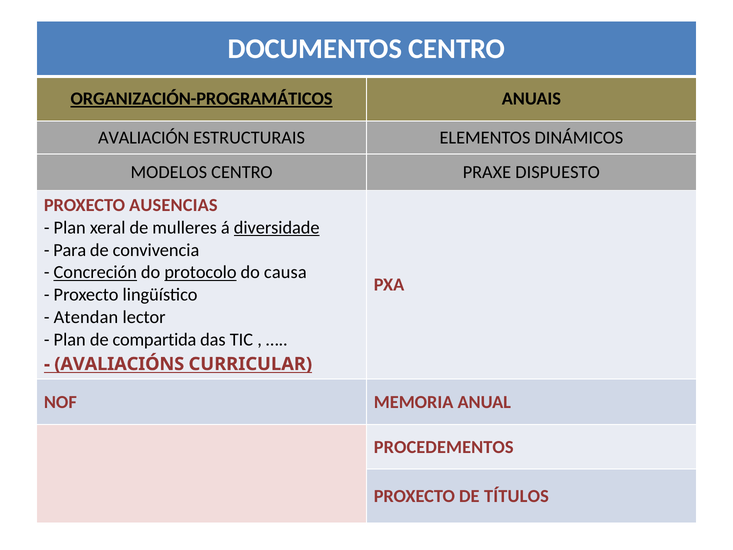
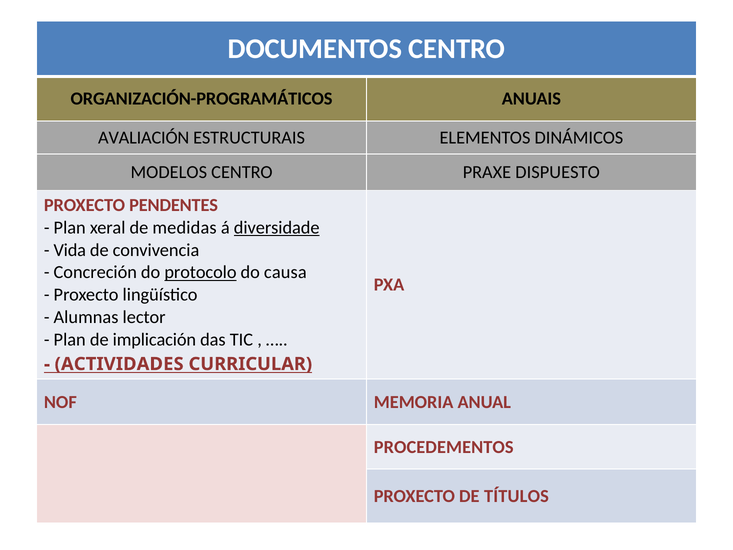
ORGANIZACIÓN-PROGRAMÁTICOS underline: present -> none (202, 99)
AUSENCIAS: AUSENCIAS -> PENDENTES (174, 205)
mulleres: mulleres -> medidas (185, 228)
Para: Para -> Vida (70, 250)
Concreción underline: present -> none (95, 272)
Atendan: Atendan -> Alumnas (86, 317)
compartida: compartida -> implicación (154, 339)
AVALIACIÓNS: AVALIACIÓNS -> ACTIVIDADES (119, 364)
